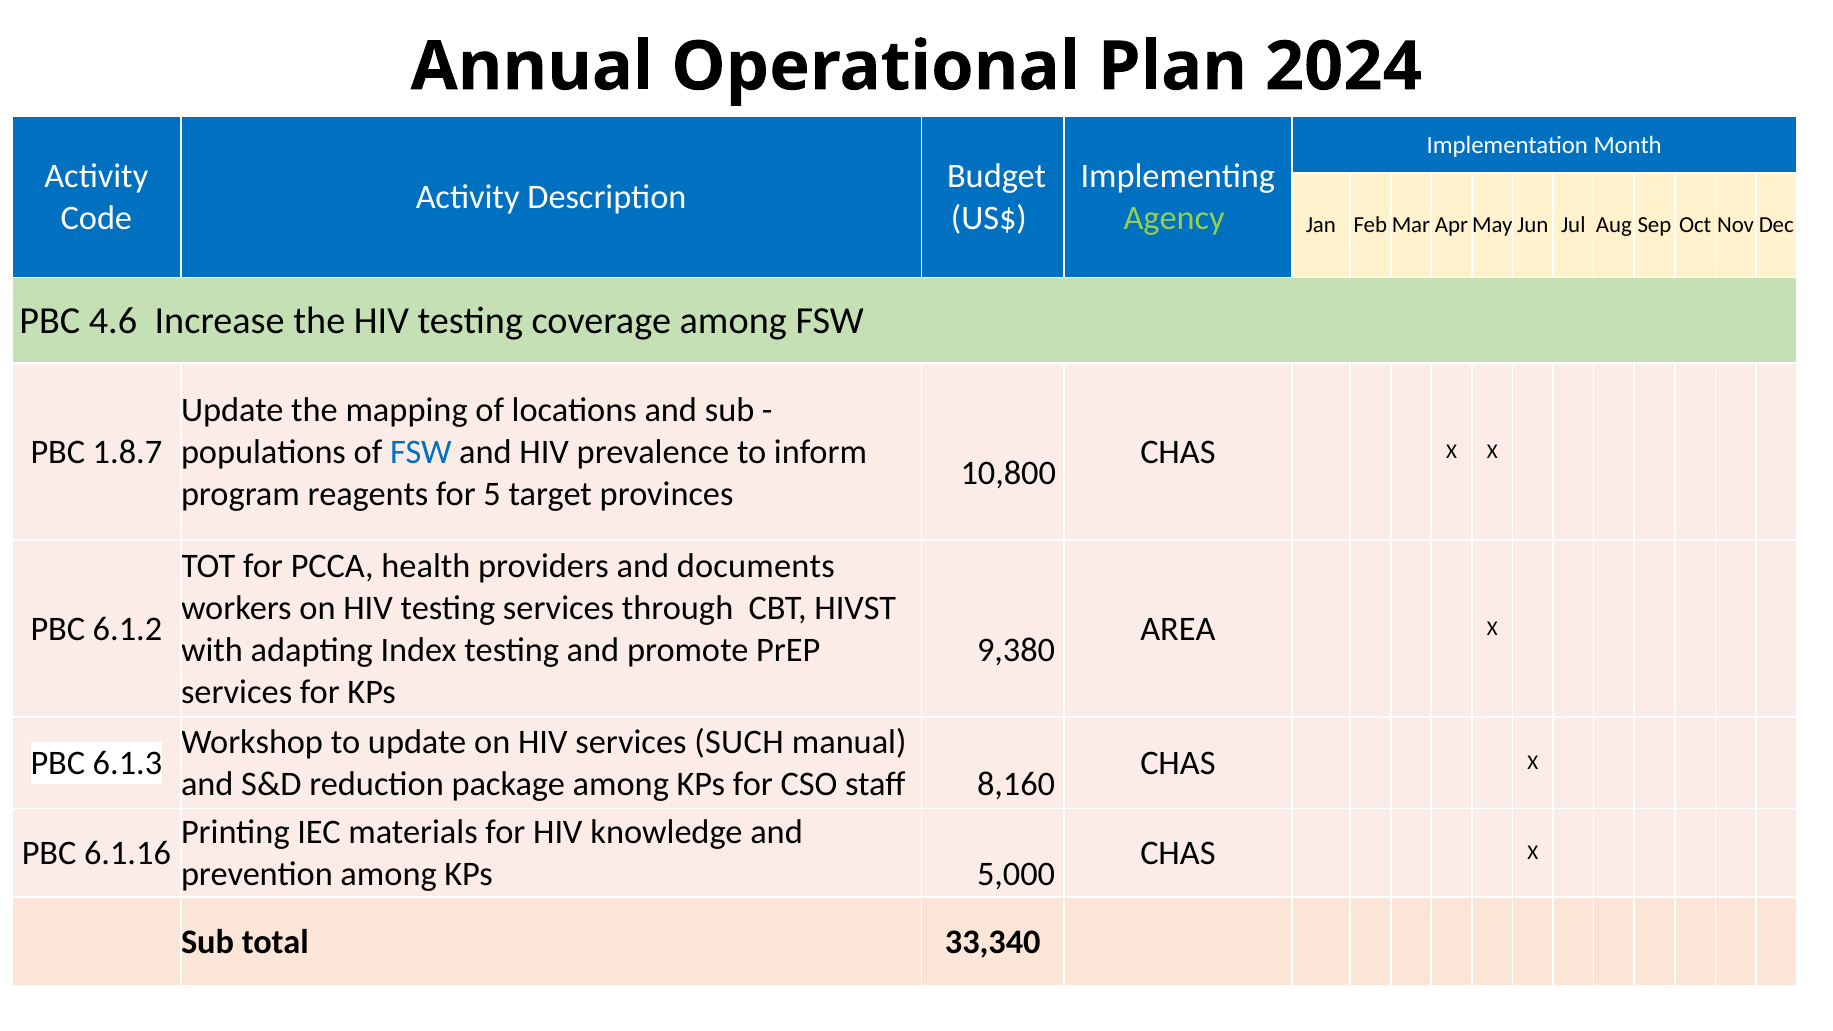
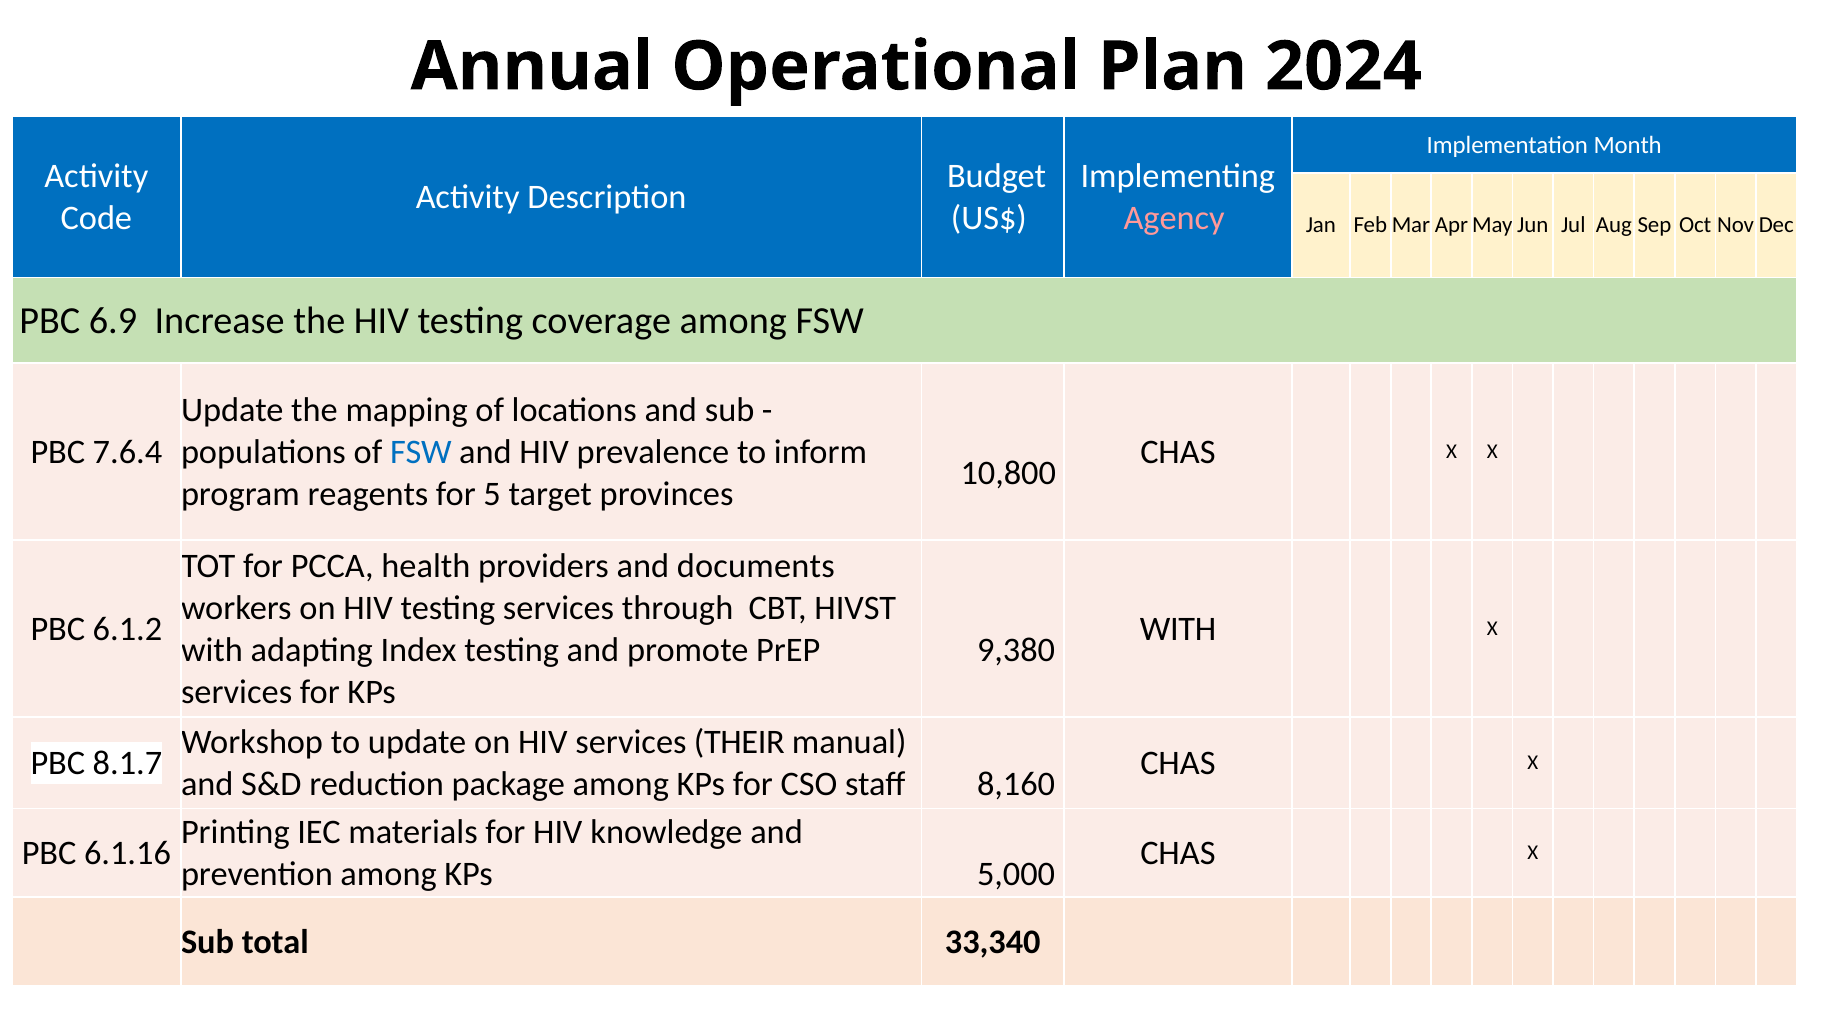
Agency colour: light green -> pink (1174, 218)
4.6: 4.6 -> 6.9 (113, 321)
1.8.7: 1.8.7 -> 7.6.4 (128, 452)
AREA: AREA -> WITH (1178, 629)
SUCH: SUCH -> THEIR (739, 742)
6.1.3: 6.1.3 -> 8.1.7 (128, 763)
